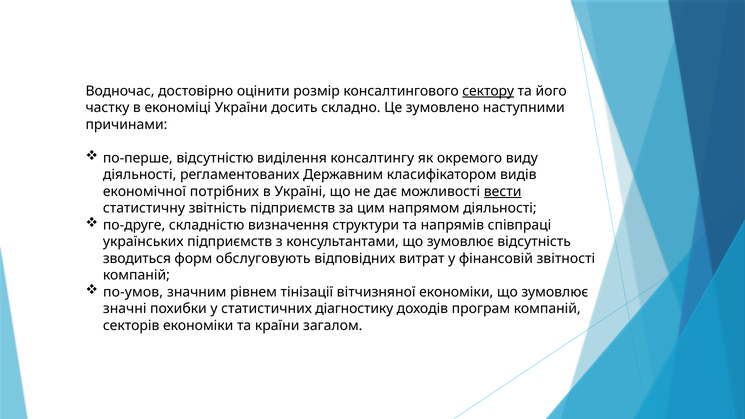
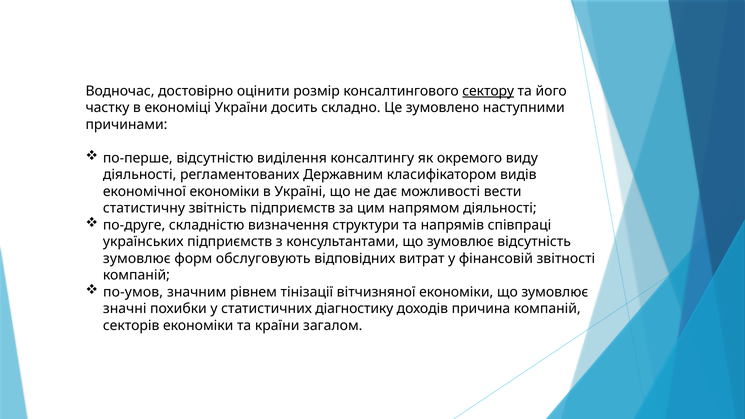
економічної потрібних: потрібних -> економіки (224, 192)
вести underline: present -> none (503, 192)
зводиться: зводиться -> зумовлює (137, 259)
програм: програм -> причина (481, 309)
